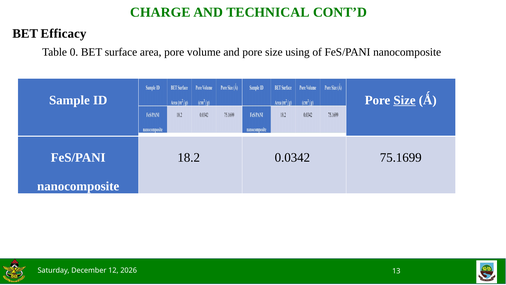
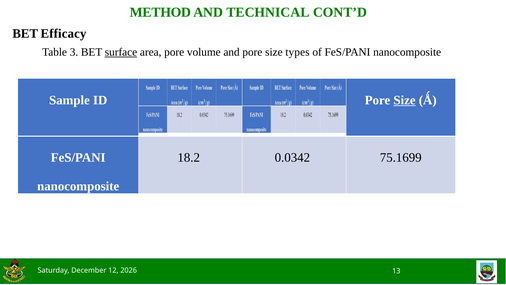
CHARGE: CHARGE -> METHOD (160, 12)
0: 0 -> 3 (74, 52)
surface underline: none -> present (121, 52)
using: using -> types (297, 52)
